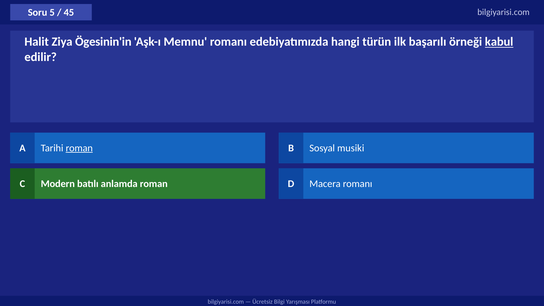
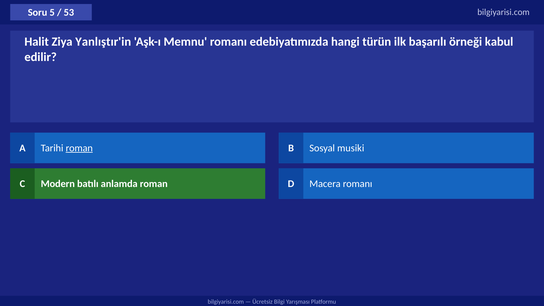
45: 45 -> 53 (69, 12)
Ögesinin'in: Ögesinin'in -> Yanlıştır'in (103, 42)
kabul underline: present -> none (499, 42)
